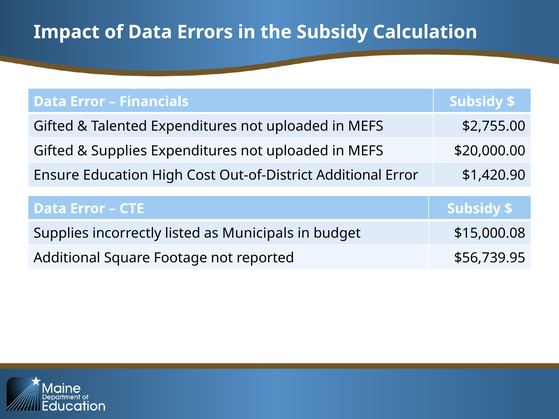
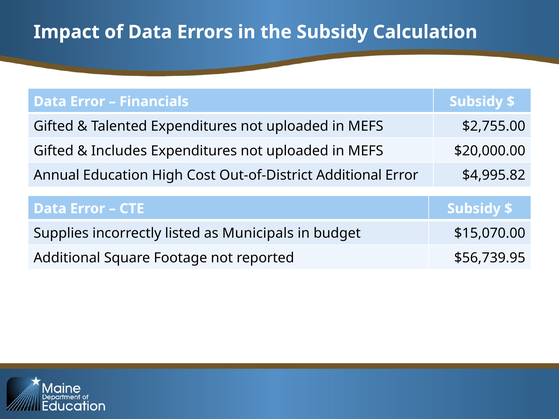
Supplies: Supplies -> Includes (119, 151)
Ensure: Ensure -> Annual (57, 175)
$1,420.90: $1,420.90 -> $4,995.82 (494, 175)
$15,000.08: $15,000.08 -> $15,070.00 (490, 233)
